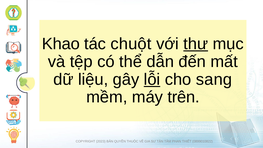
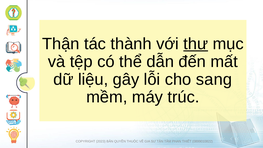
Khao: Khao -> Thận (61, 44)
chuột: chuột -> thành (131, 44)
lỗi underline: present -> none (152, 79)
trên: trên -> trúc (183, 97)
